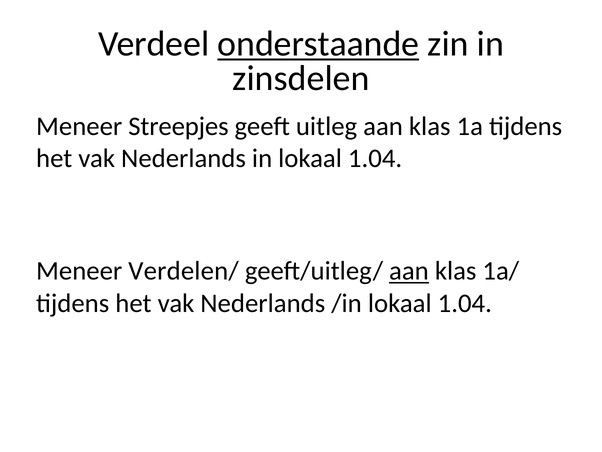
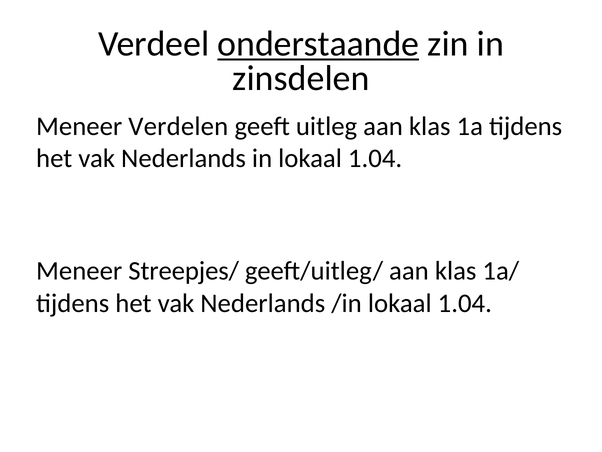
Streepjes: Streepjes -> Verdelen (178, 126)
Verdelen/: Verdelen/ -> Streepjes/ (184, 271)
aan underline: present -> none (409, 271)
